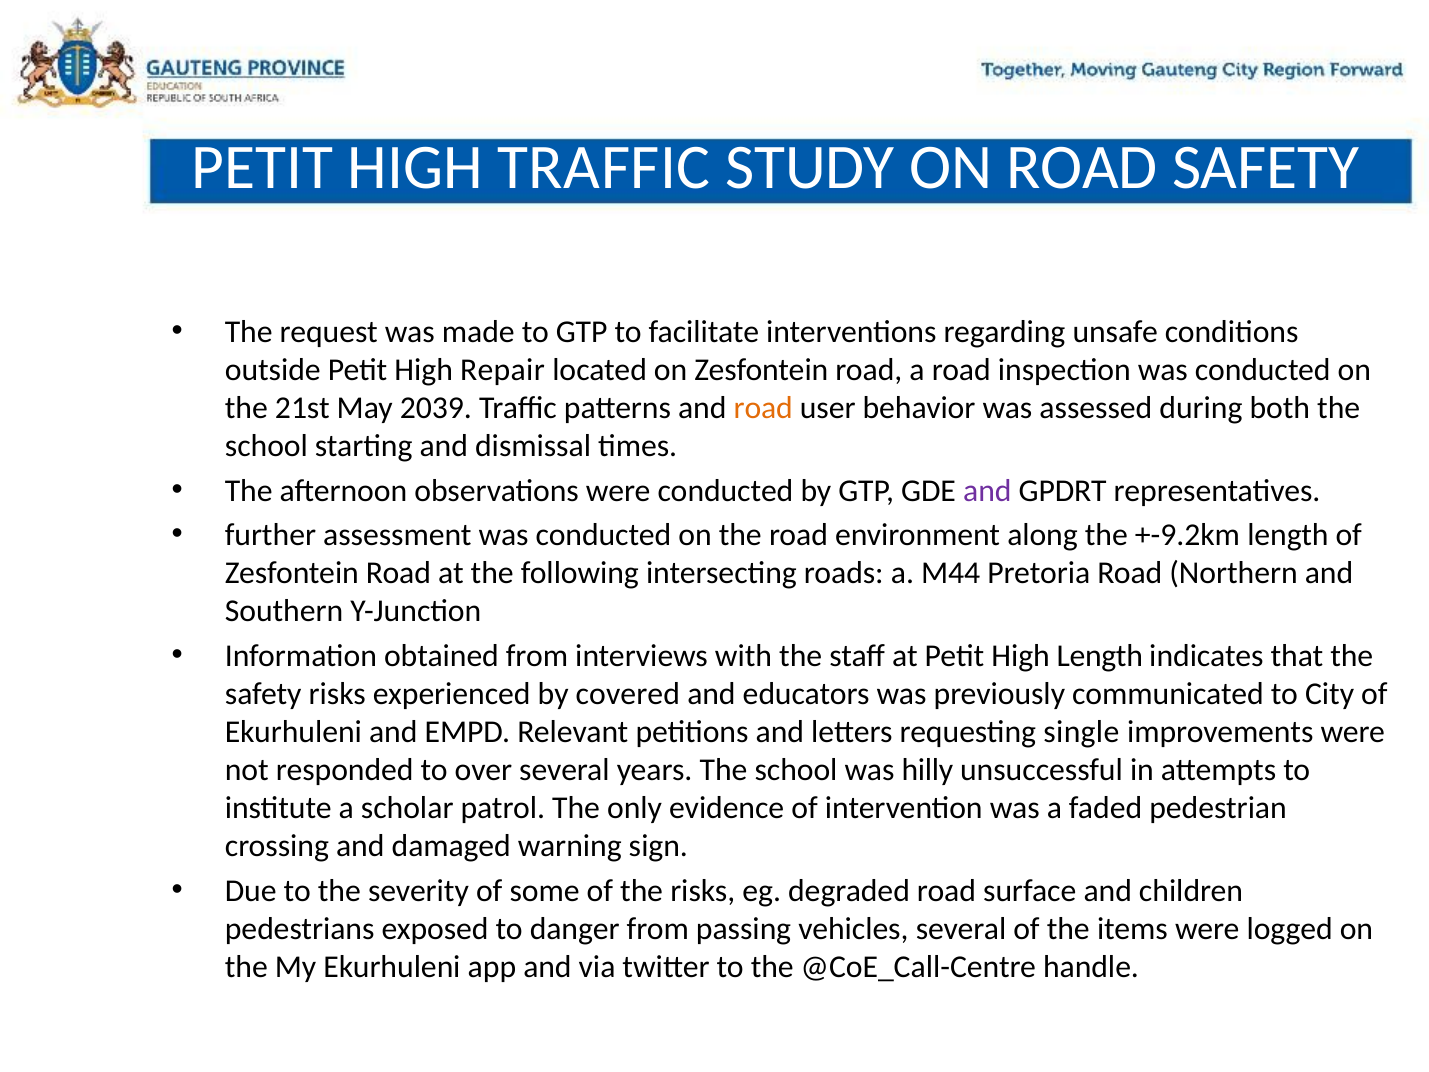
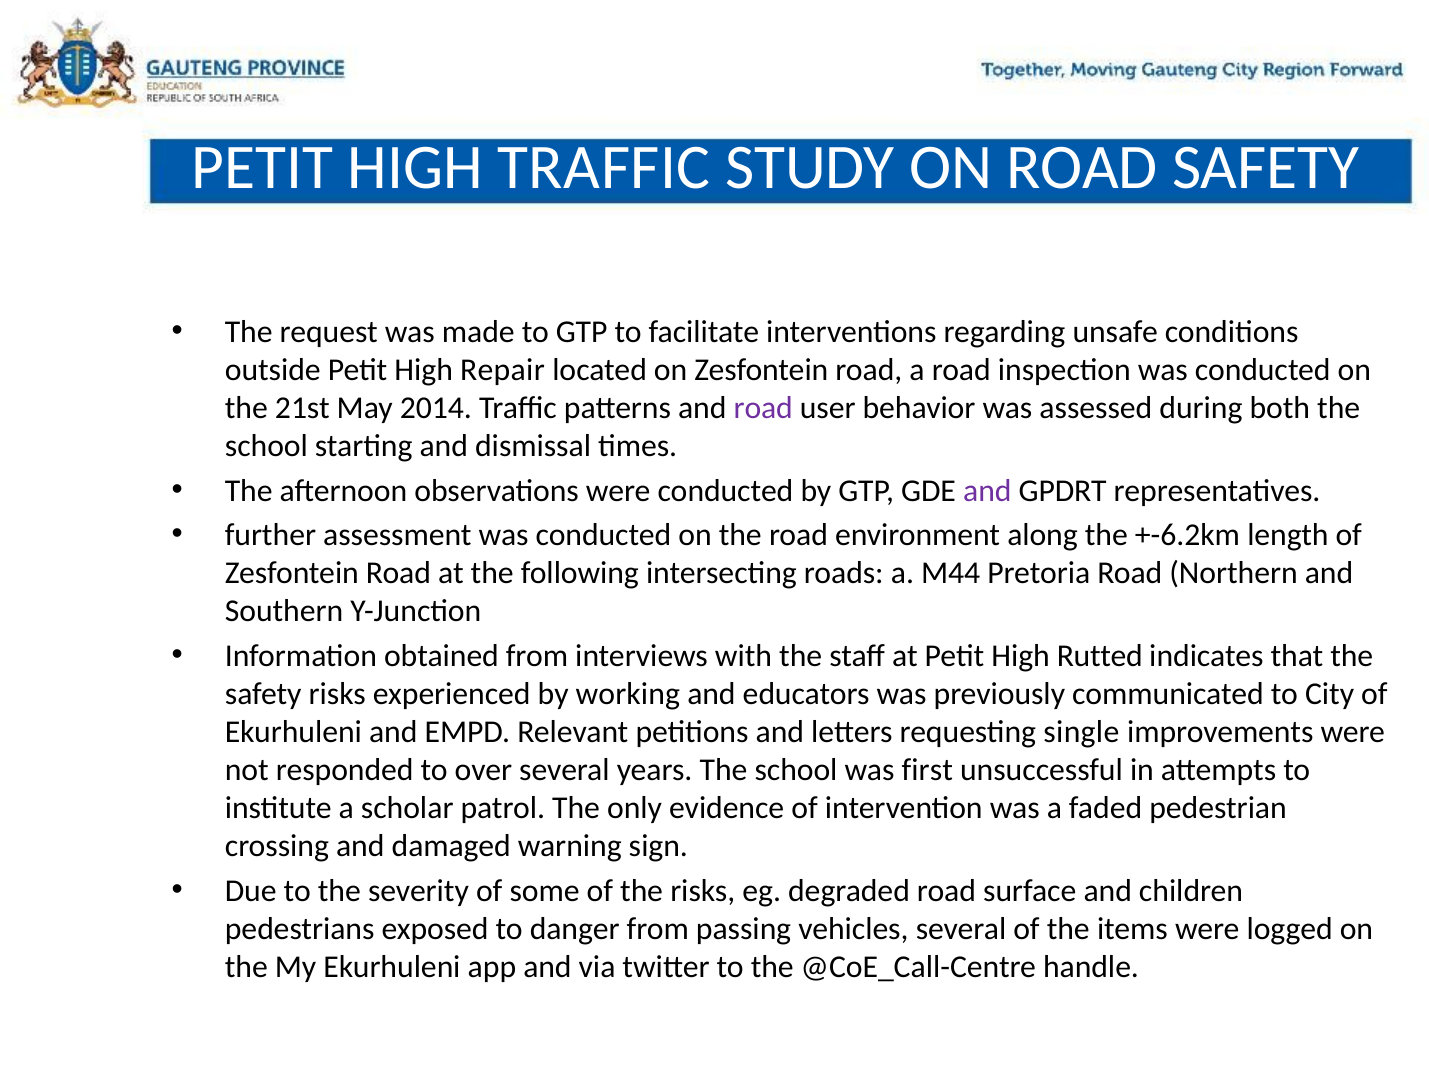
2039: 2039 -> 2014 (436, 408)
road colour: orange -> purple (763, 408)
+-9.2km: +-9.2km -> +-6.2km (1187, 535)
High Length: Length -> Rutted (1100, 656)
covered: covered -> working (628, 694)
hilly: hilly -> first (927, 770)
